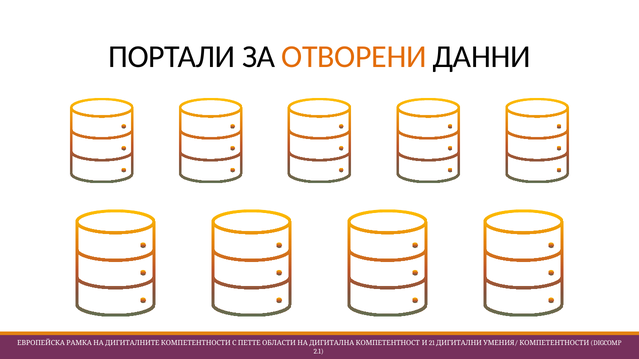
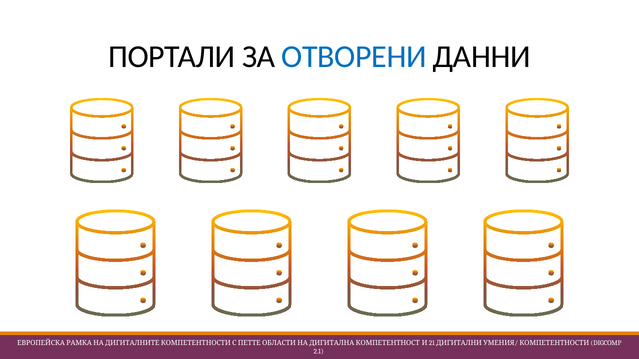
ОТВОРЕНИ colour: orange -> blue (354, 57)
